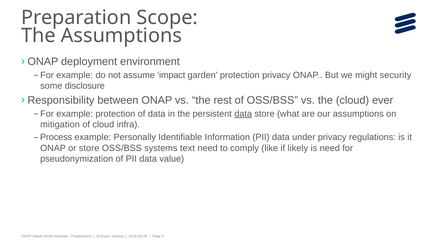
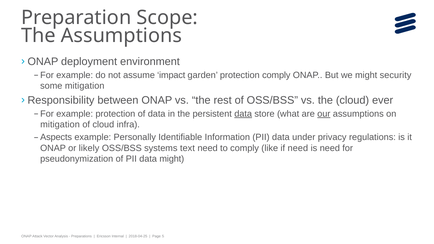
protection privacy: privacy -> comply (276, 75)
some disclosure: disclosure -> mitigation (85, 86)
our underline: none -> present (324, 114)
Process: Process -> Aspects (56, 137)
or store: store -> likely (89, 148)
if likely: likely -> need (298, 148)
data value: value -> might (172, 159)
